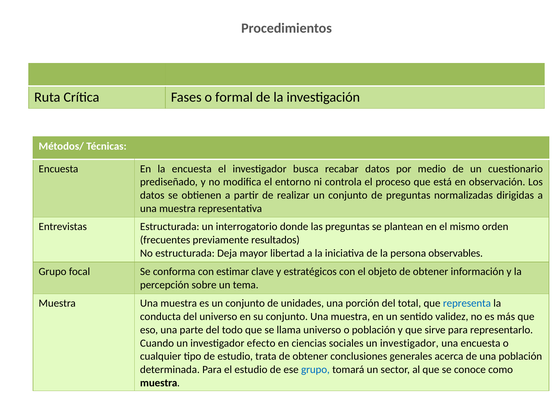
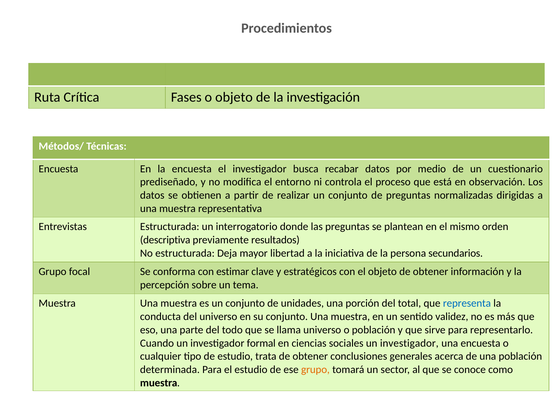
o formal: formal -> objeto (234, 97)
frecuentes: frecuentes -> descriptiva (165, 240)
observables: observables -> secundarios (456, 253)
efecto: efecto -> formal (261, 343)
grupo colour: blue -> orange (315, 370)
